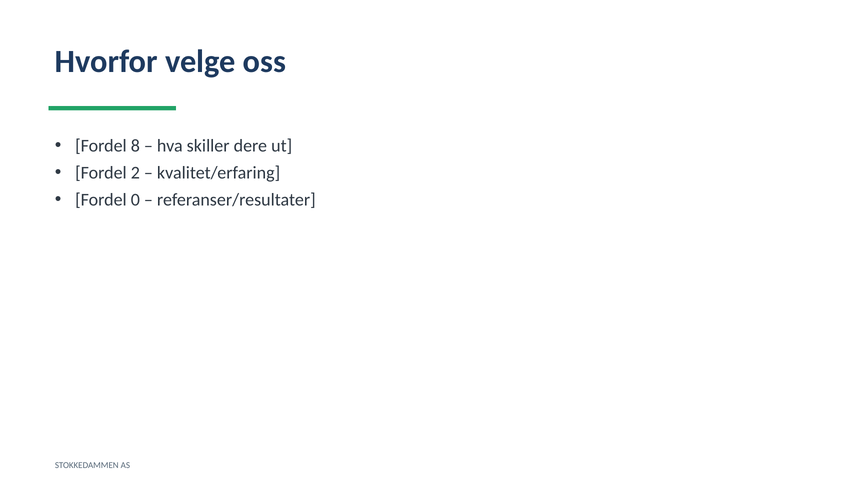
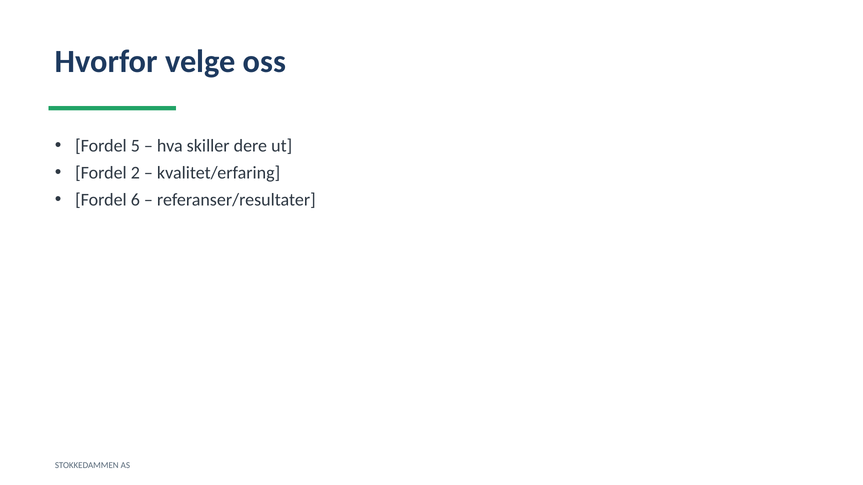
8: 8 -> 5 (135, 146)
0: 0 -> 6 (135, 200)
